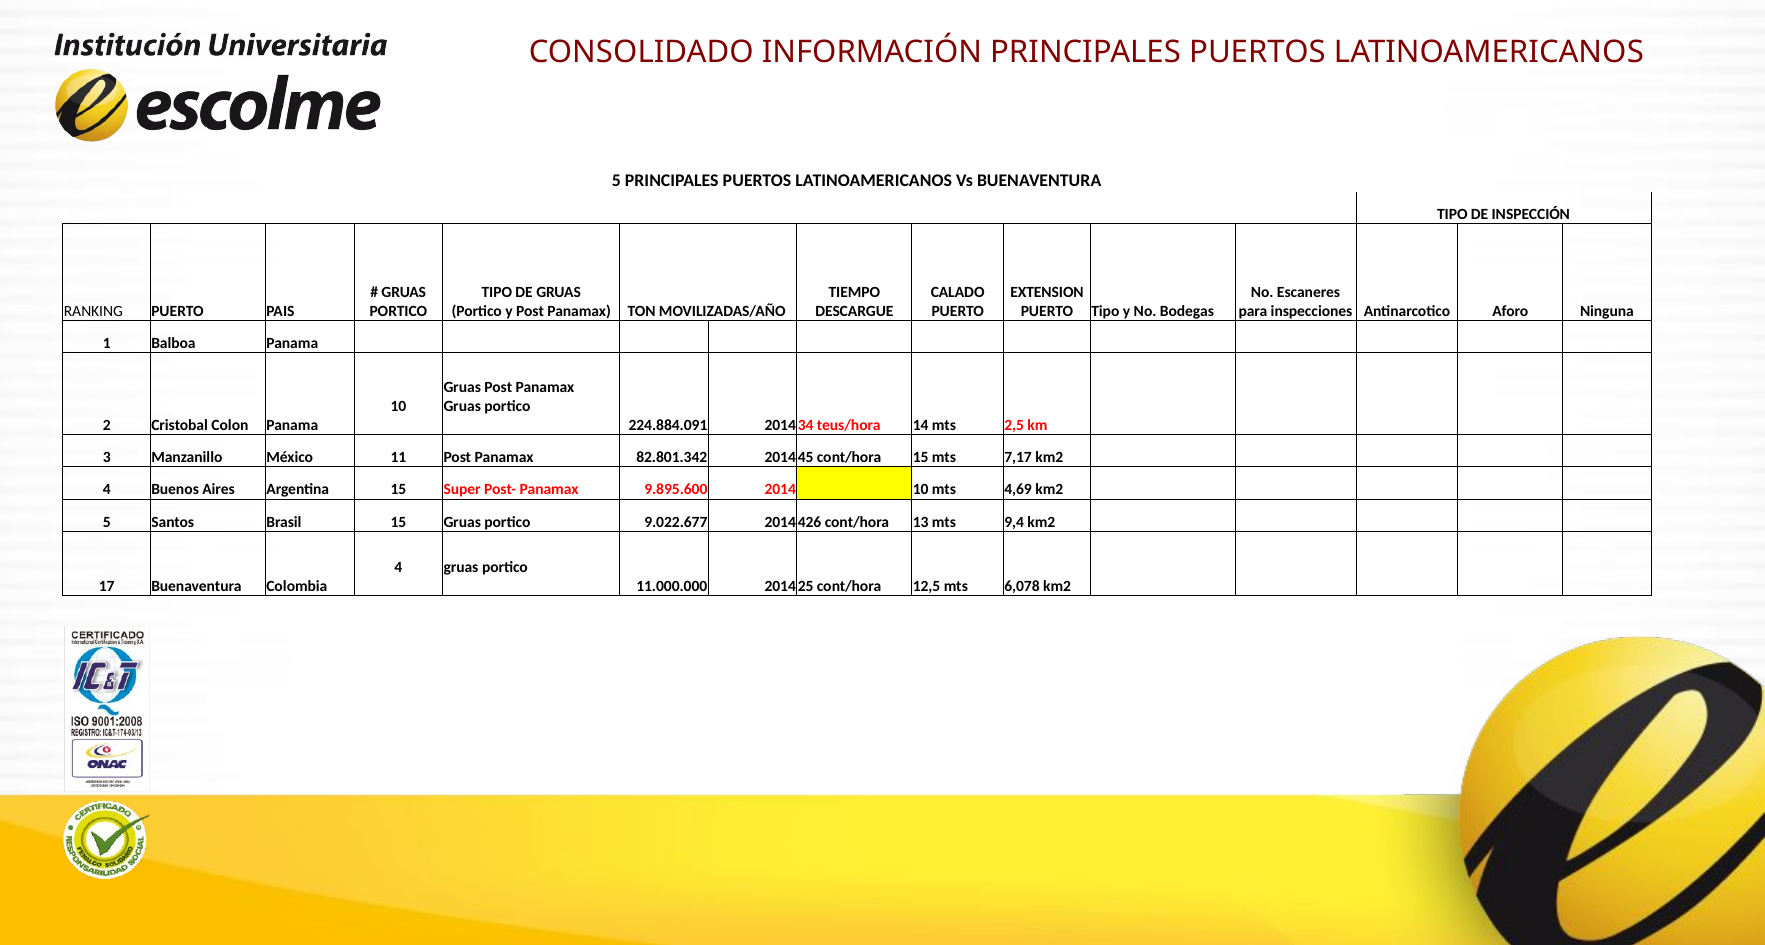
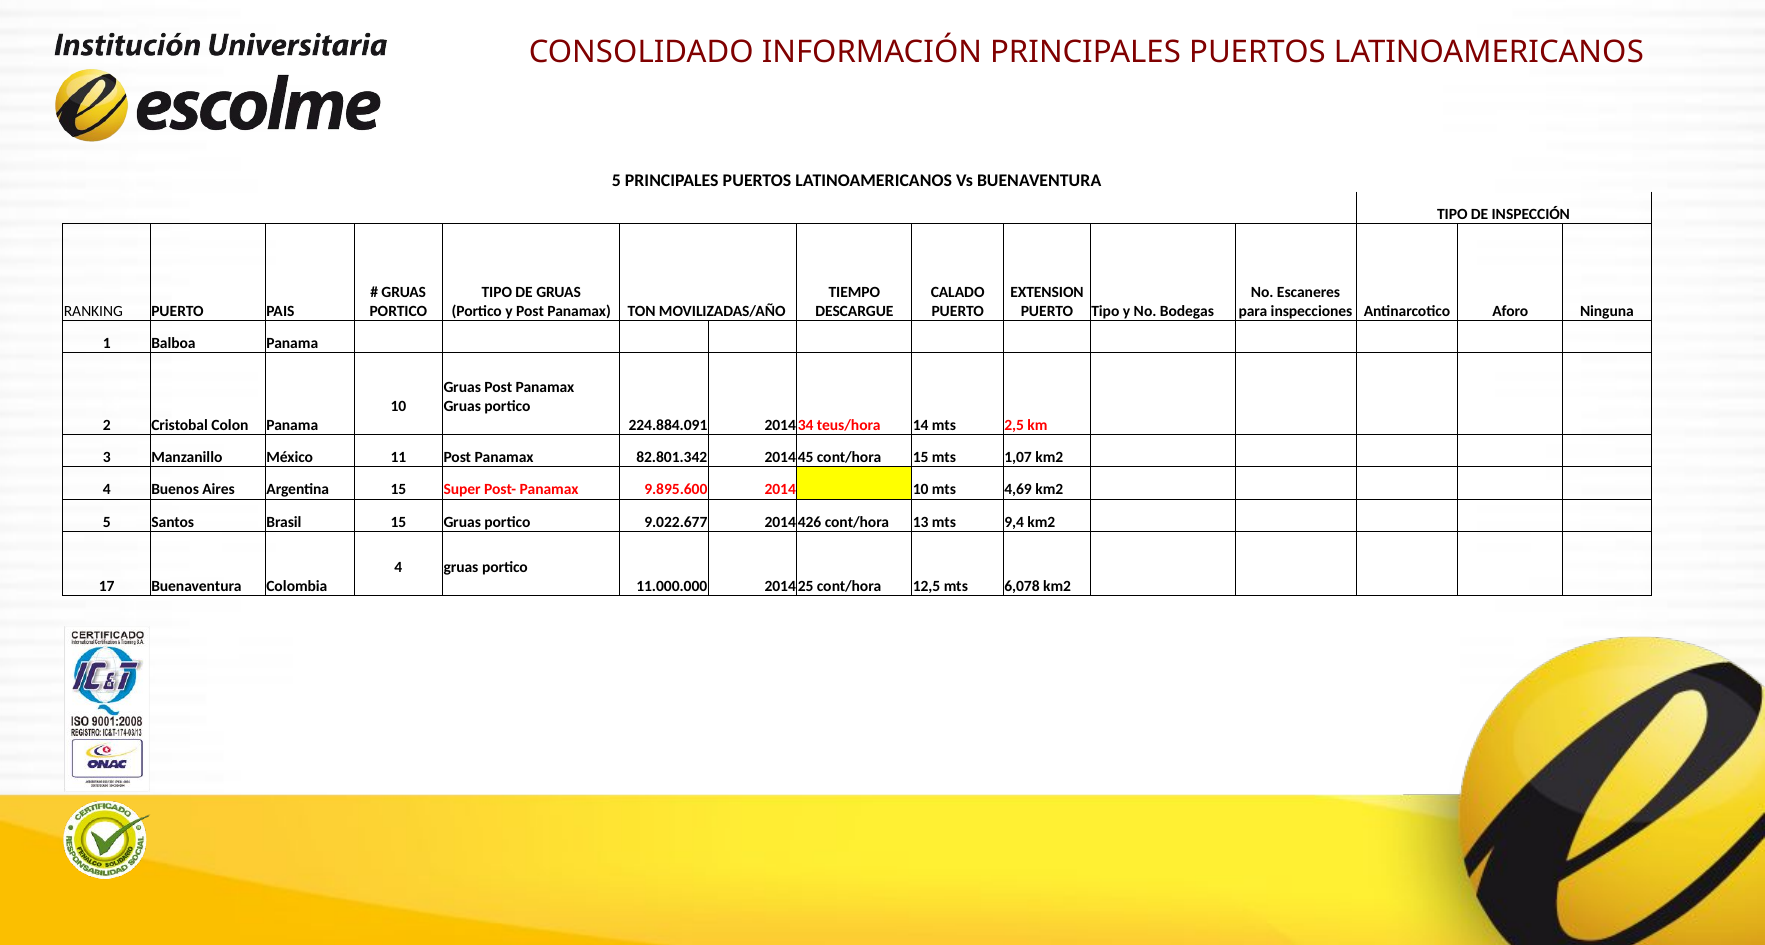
7,17: 7,17 -> 1,07 (1018, 458)
